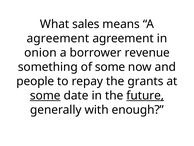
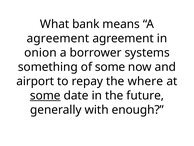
sales: sales -> bank (86, 24)
revenue: revenue -> systems (147, 53)
people: people -> airport (35, 81)
grants: grants -> where (145, 81)
future underline: present -> none (145, 95)
